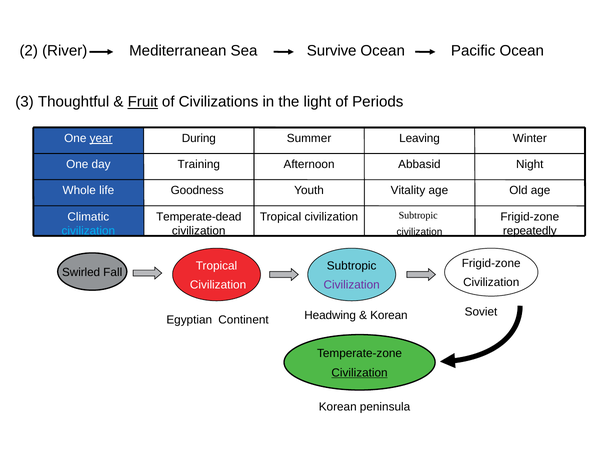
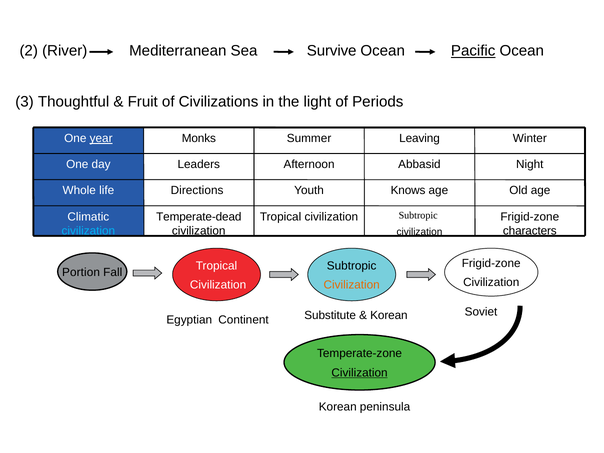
Pacific underline: none -> present (473, 51)
Fruit underline: present -> none (143, 102)
During: During -> Monks (199, 138)
Training: Training -> Leaders (199, 164)
Goodness: Goodness -> Directions (197, 191)
Vitality: Vitality -> Knows (408, 191)
repeatedly: repeatedly -> characters (530, 231)
Swirled: Swirled -> Portion (81, 272)
Civilization colour: purple -> orange (352, 285)
Headwing: Headwing -> Substitute (330, 315)
